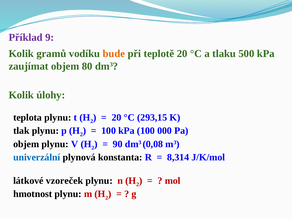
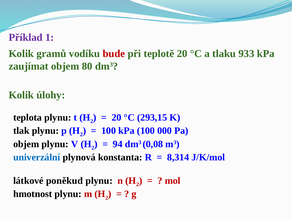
9: 9 -> 1 (50, 38)
bude colour: orange -> red (114, 54)
500: 500 -> 933 (246, 54)
90: 90 -> 94 (118, 144)
vzoreček: vzoreček -> poněkud (64, 181)
